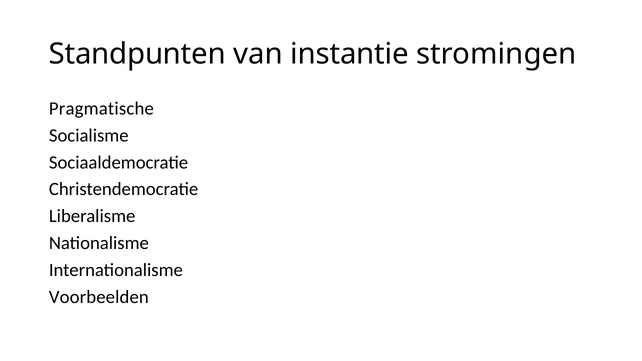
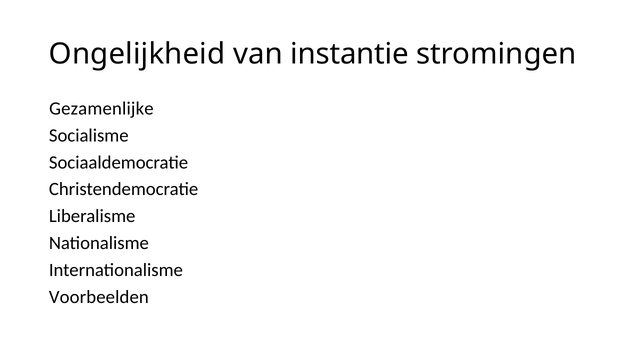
Standpunten: Standpunten -> Ongelijkheid (137, 54)
Pragmatische: Pragmatische -> Gezamenlijke (101, 109)
